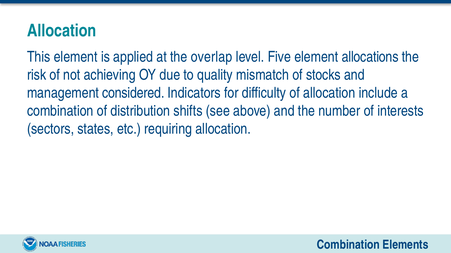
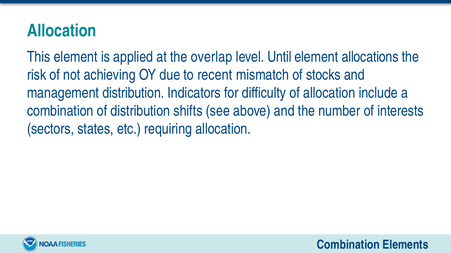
Five: Five -> Until (279, 57)
quality: quality -> recent (215, 75)
management considered: considered -> distribution (133, 93)
